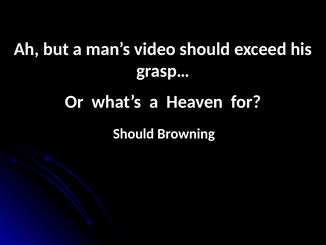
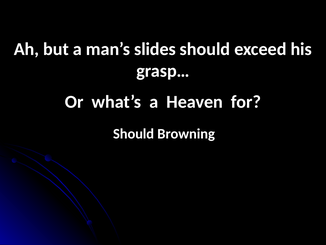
video: video -> slides (155, 49)
